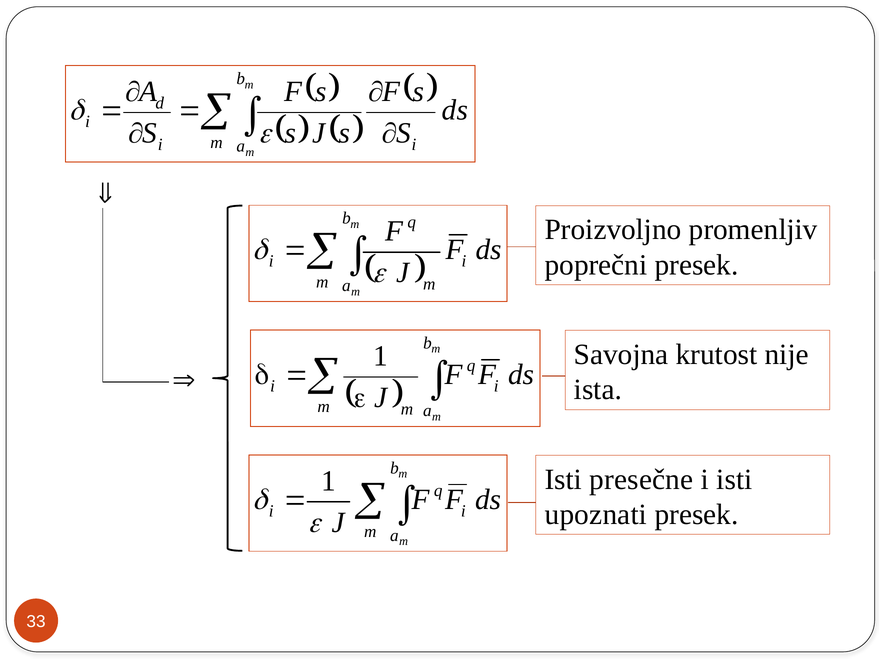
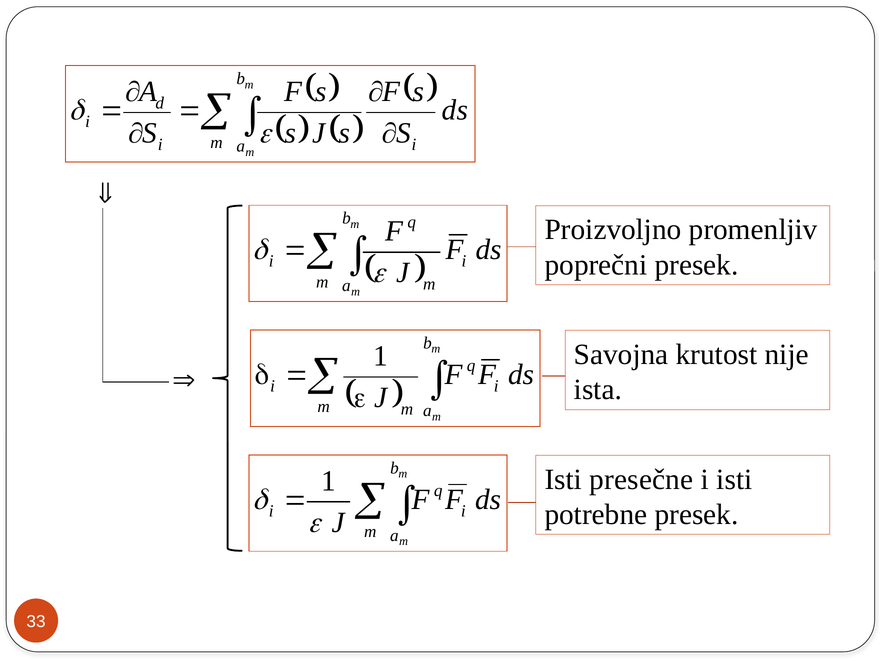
upoznati: upoznati -> potrebne (596, 514)
